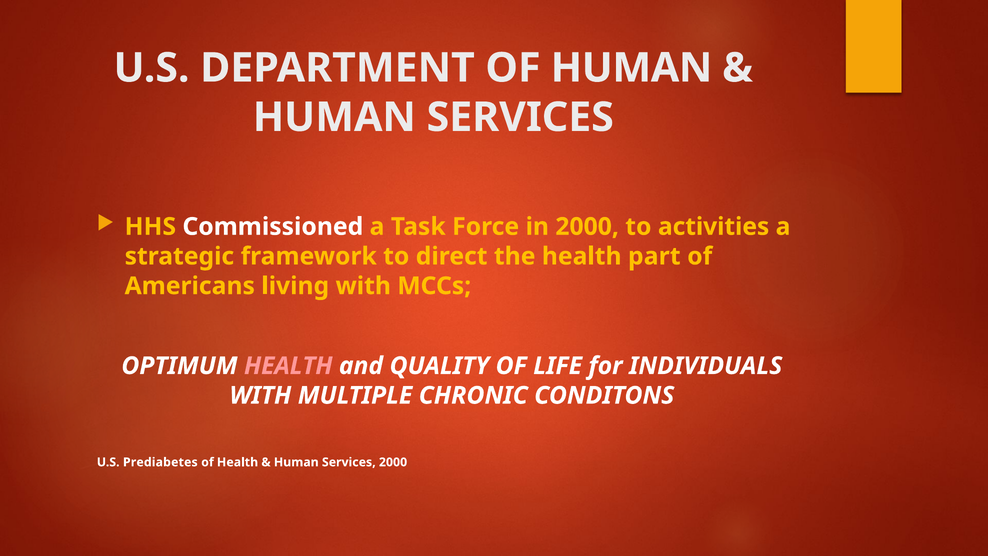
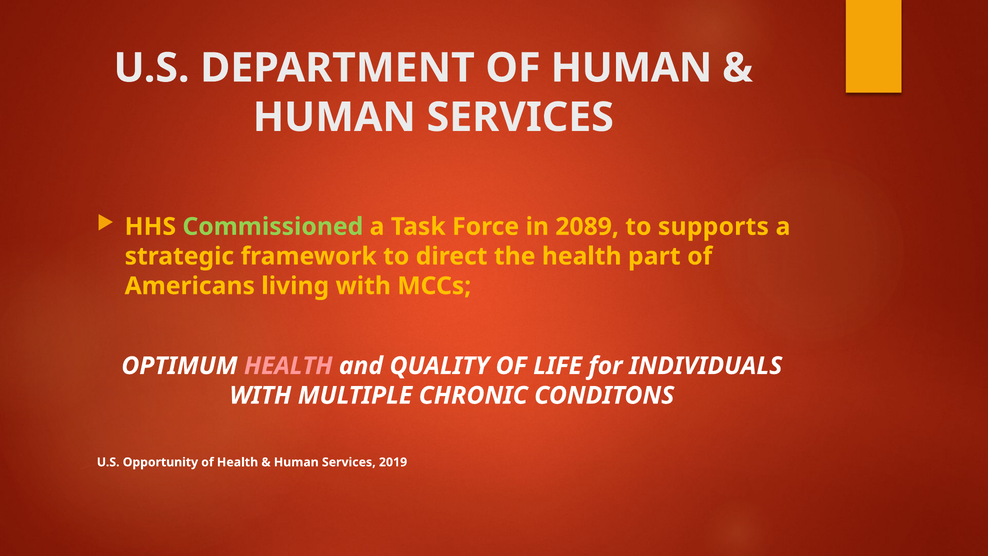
Commissioned colour: white -> light green (273, 227)
in 2000: 2000 -> 2089 (587, 227)
activities: activities -> supports (713, 227)
Prediabetes: Prediabetes -> Opportunity (160, 462)
Services 2000: 2000 -> 2019 (393, 462)
